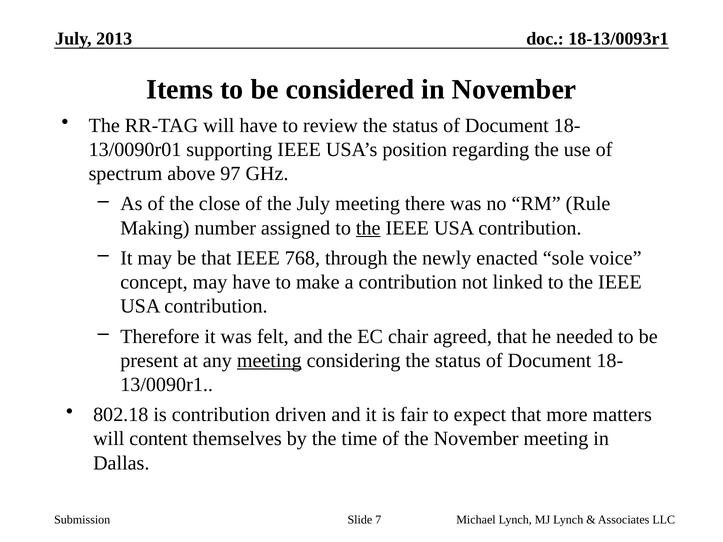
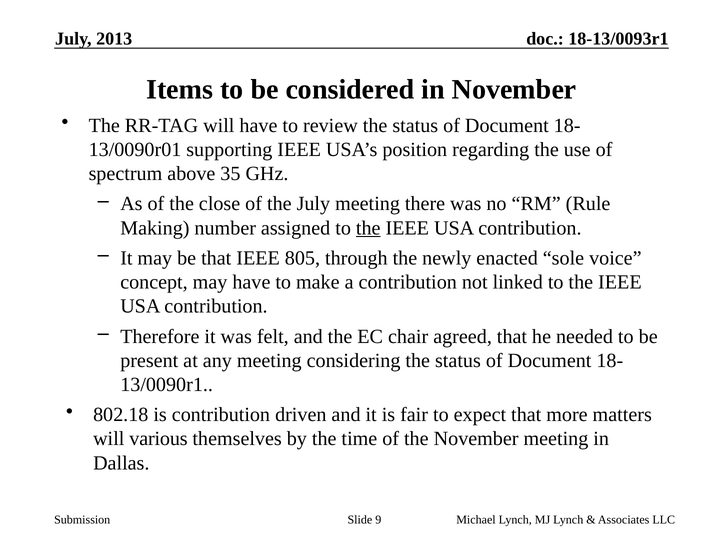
97: 97 -> 35 (230, 174)
768: 768 -> 805 (302, 258)
meeting underline: present -> none (269, 361)
content: content -> various (158, 439)
7: 7 -> 9 (378, 520)
